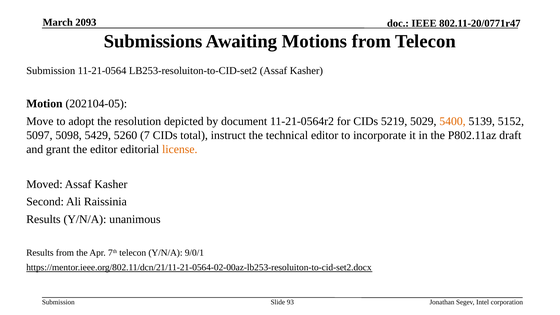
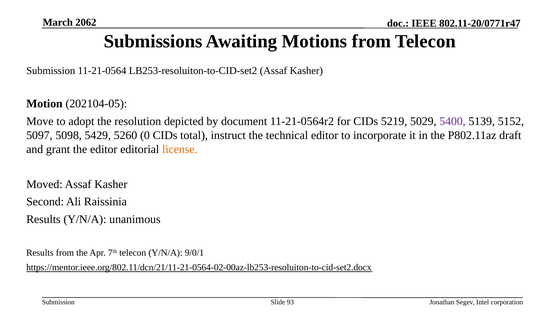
2093: 2093 -> 2062 (86, 22)
5400 colour: orange -> purple (453, 121)
7: 7 -> 0 (145, 135)
